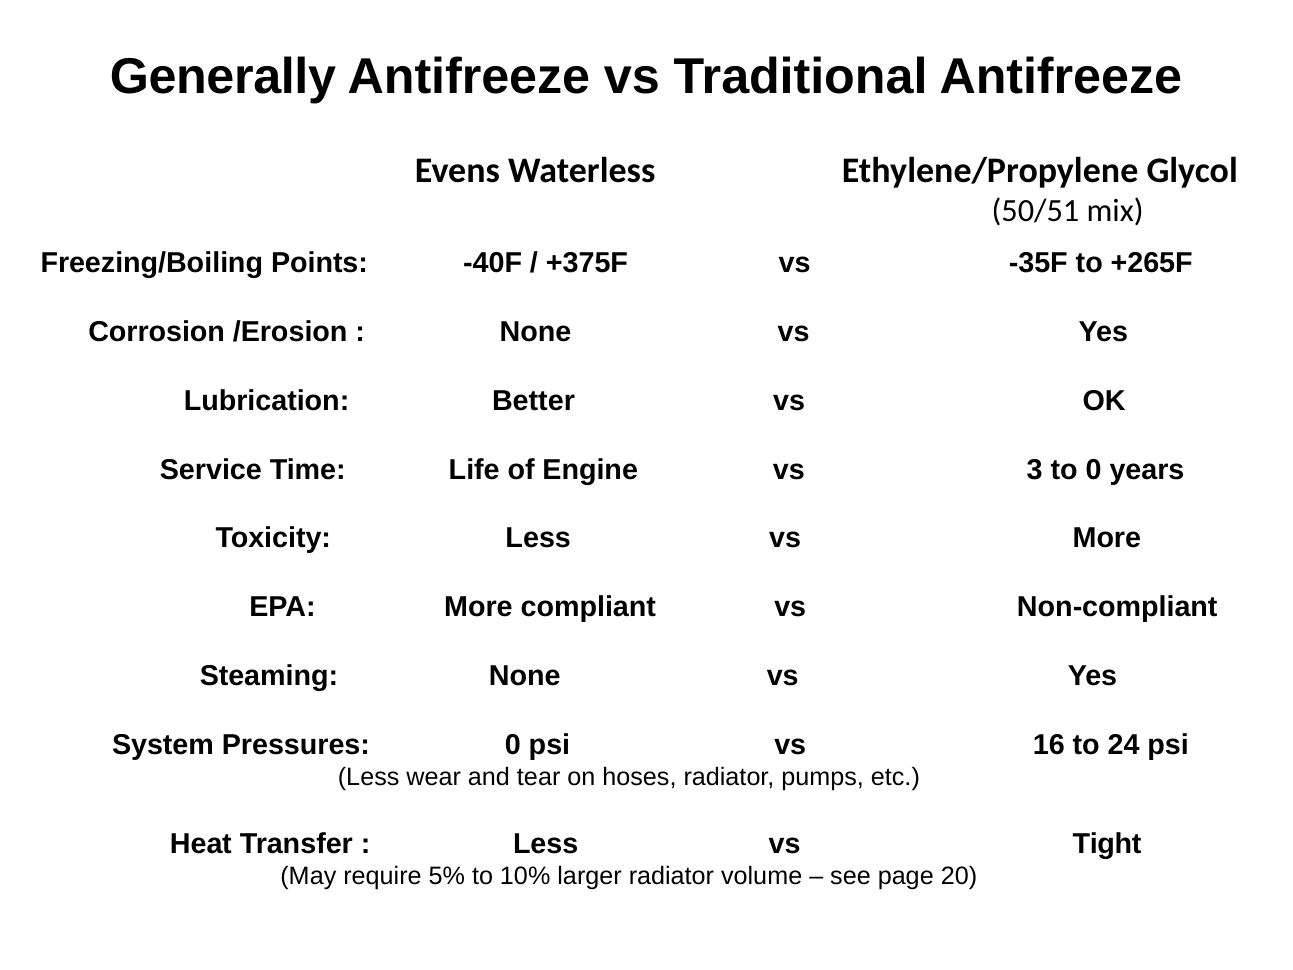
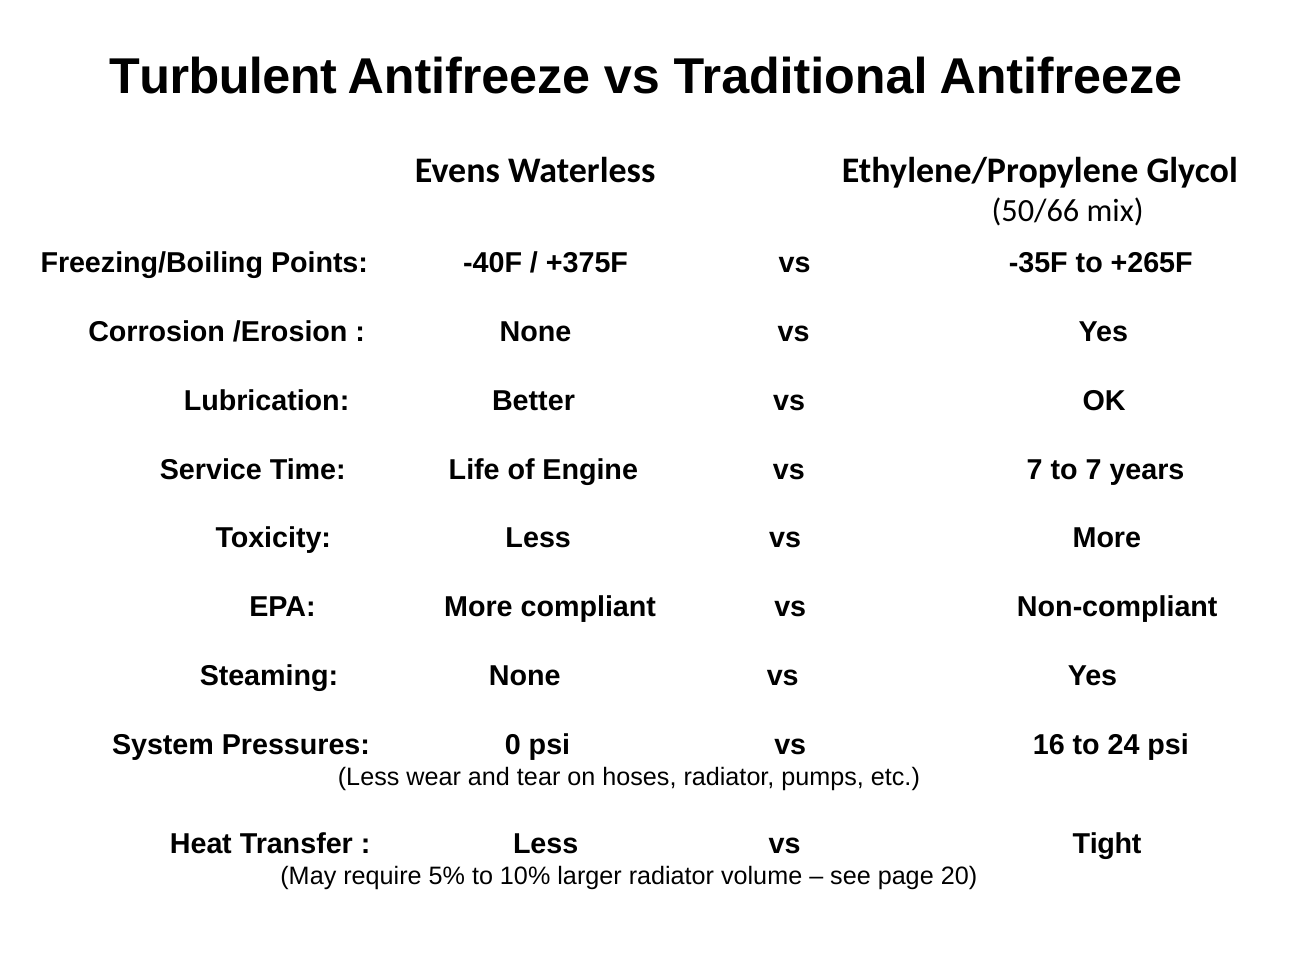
Generally: Generally -> Turbulent (223, 77)
50/51: 50/51 -> 50/66 (1036, 211)
vs 3: 3 -> 7 (1035, 469)
to 0: 0 -> 7 (1094, 469)
